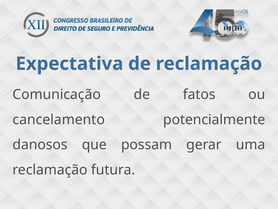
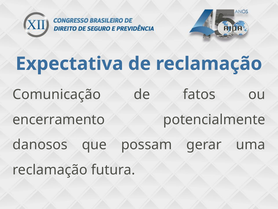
cancelamento: cancelamento -> encerramento (59, 119)
